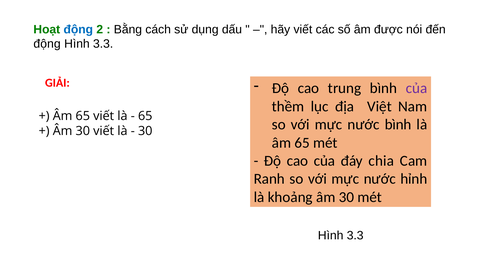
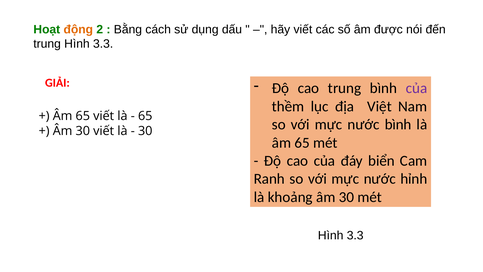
động colour: blue -> orange (78, 29)
động: động -> trung (47, 44)
chia: chia -> biển (381, 161)
